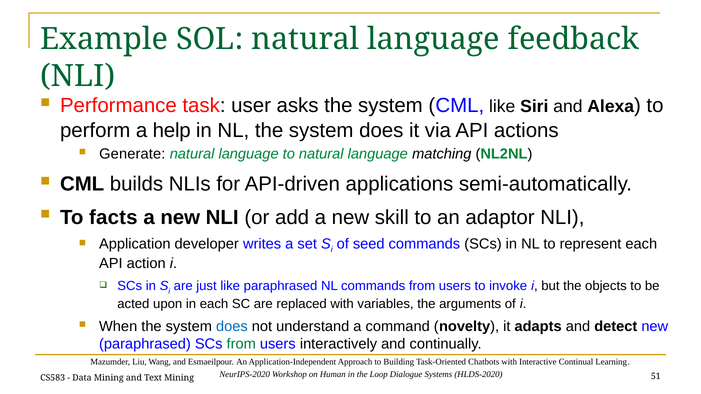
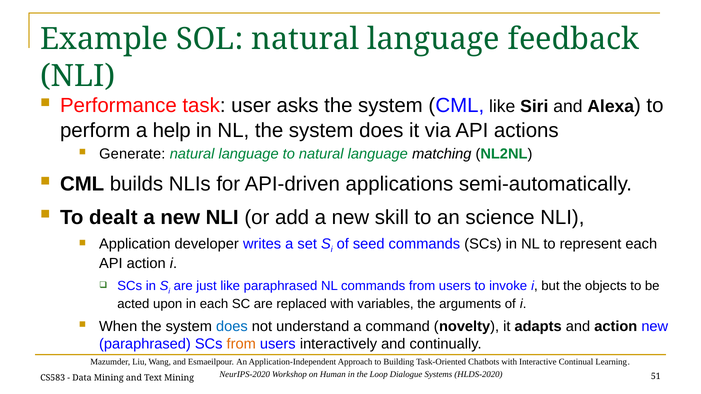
facts: facts -> dealt (113, 217)
adaptor: adaptor -> science (500, 217)
and detect: detect -> action (616, 327)
from colour: green -> orange (241, 344)
